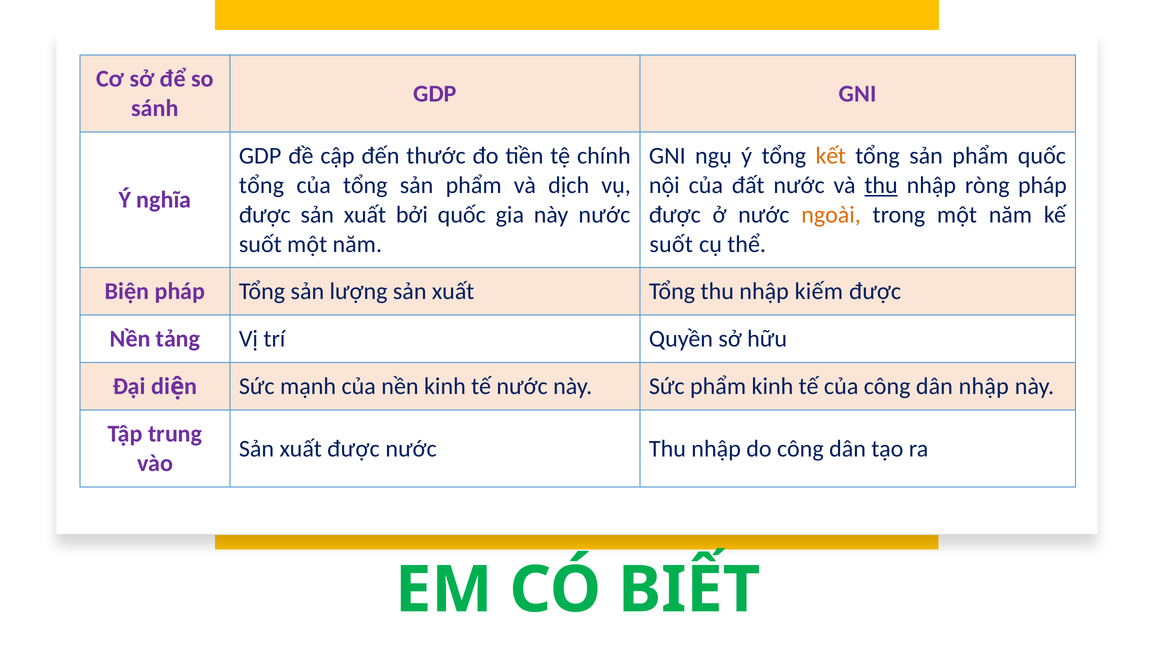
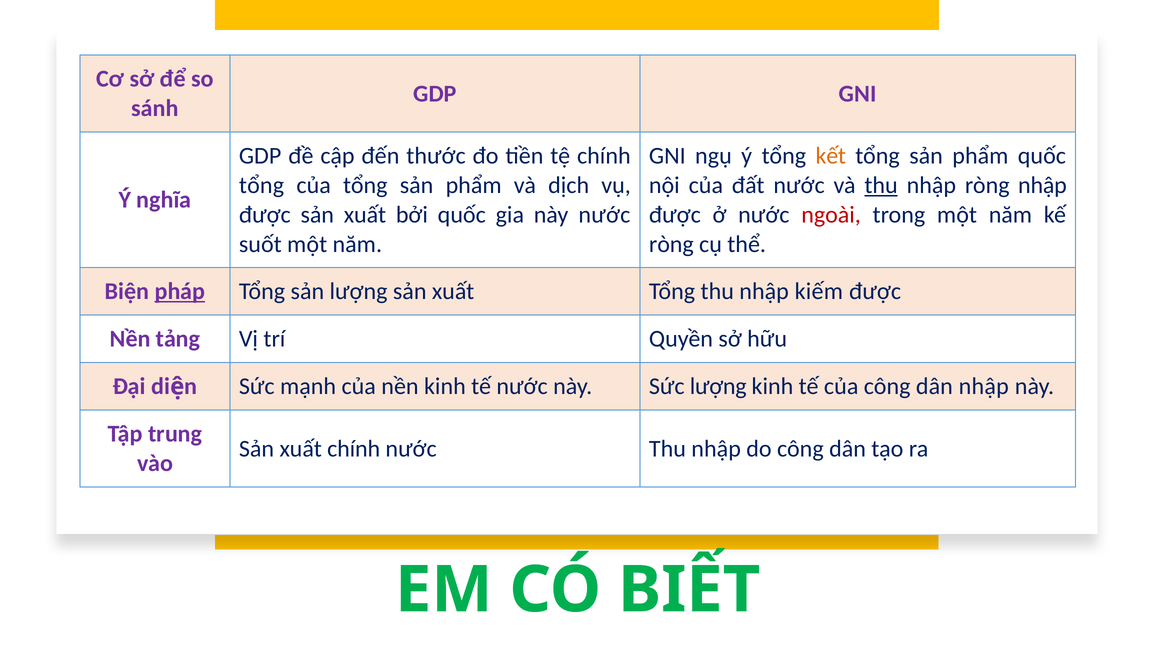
ròng pháp: pháp -> nhập (1042, 185)
ngoài colour: orange -> red (831, 215)
suốt: suốt -> ròng (671, 244)
pháp underline: none -> present (180, 292)
Sức phẩm: phẩm -> lượng (718, 387)
xuất được: được -> chính (354, 449)
